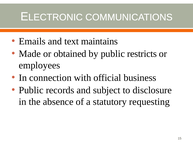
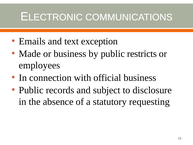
maintains: maintains -> exception (99, 41)
or obtained: obtained -> business (70, 54)
